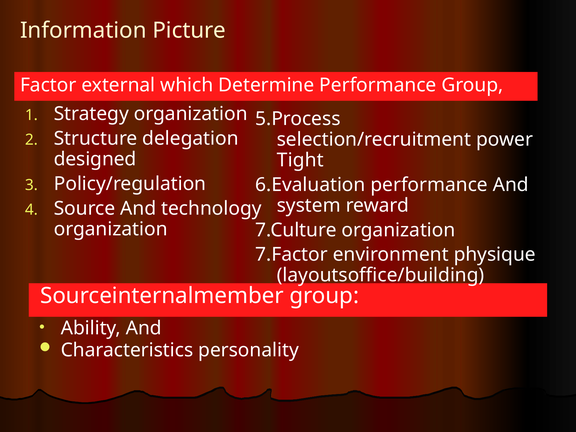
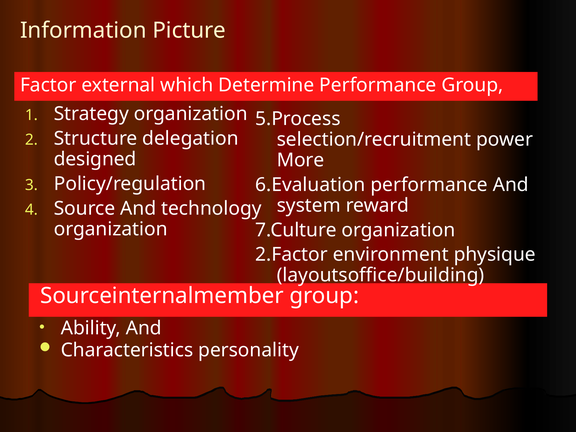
Tight: Tight -> More (301, 160)
7.Factor: 7.Factor -> 2.Factor (292, 255)
